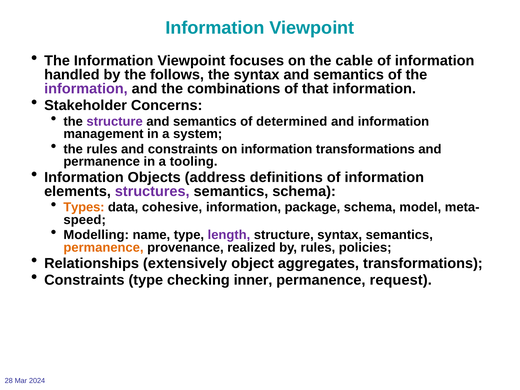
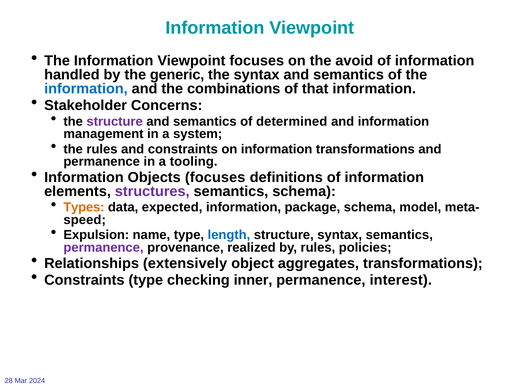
cable: cable -> avoid (354, 61)
follows: follows -> generic (177, 75)
information colour: purple -> blue (86, 89)
Objects address: address -> focuses (215, 177)
cohesive: cohesive -> expected (172, 207)
Modelling: Modelling -> Expulsion (96, 235)
length colour: purple -> blue (229, 235)
permanence colour: orange -> purple (103, 247)
request: request -> interest (401, 280)
